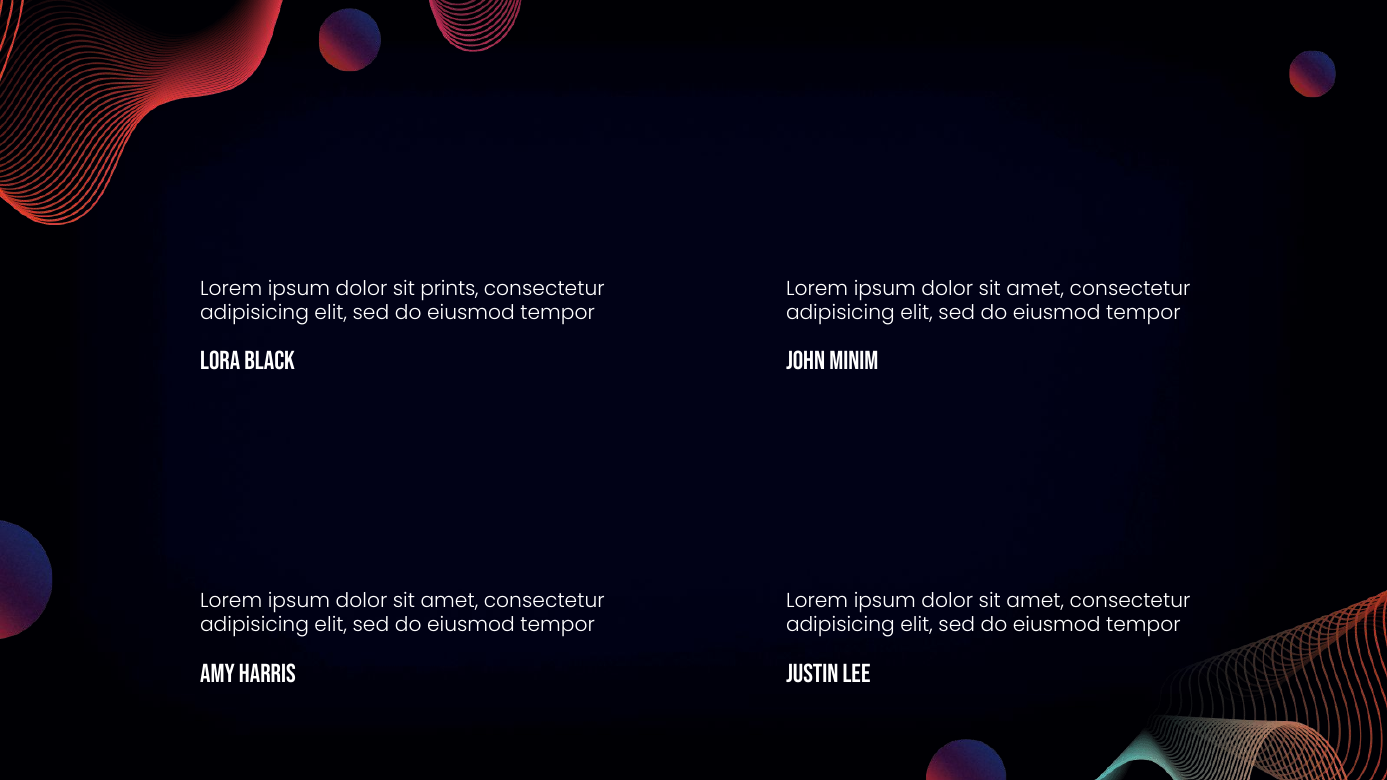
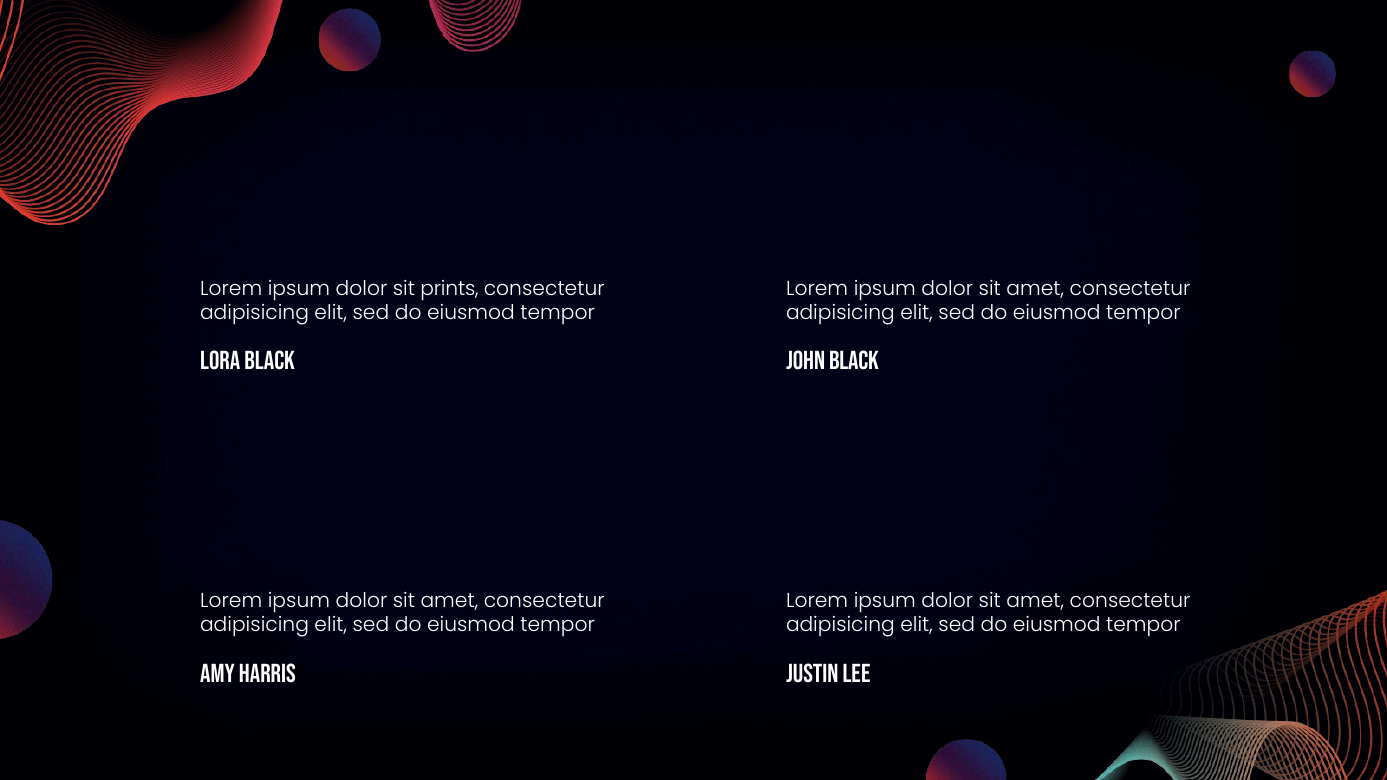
John Minim: Minim -> Black (854, 361)
